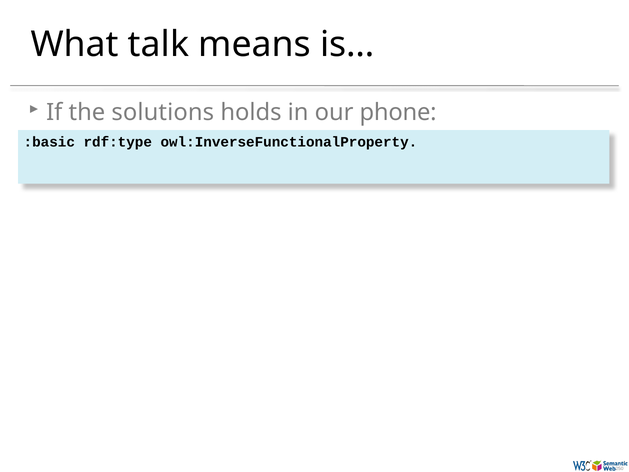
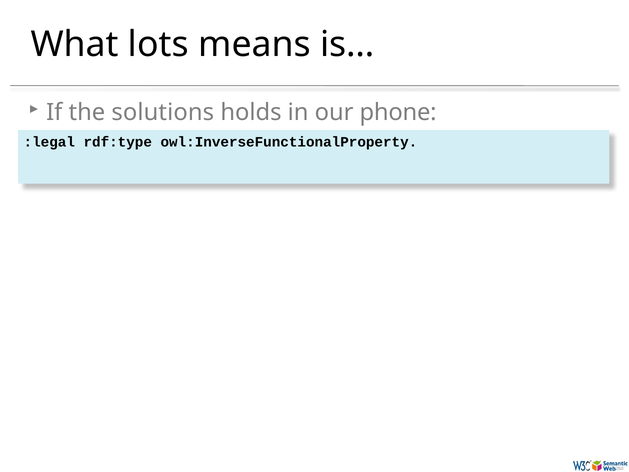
talk: talk -> lots (159, 45)
:basic: :basic -> :legal (49, 142)
